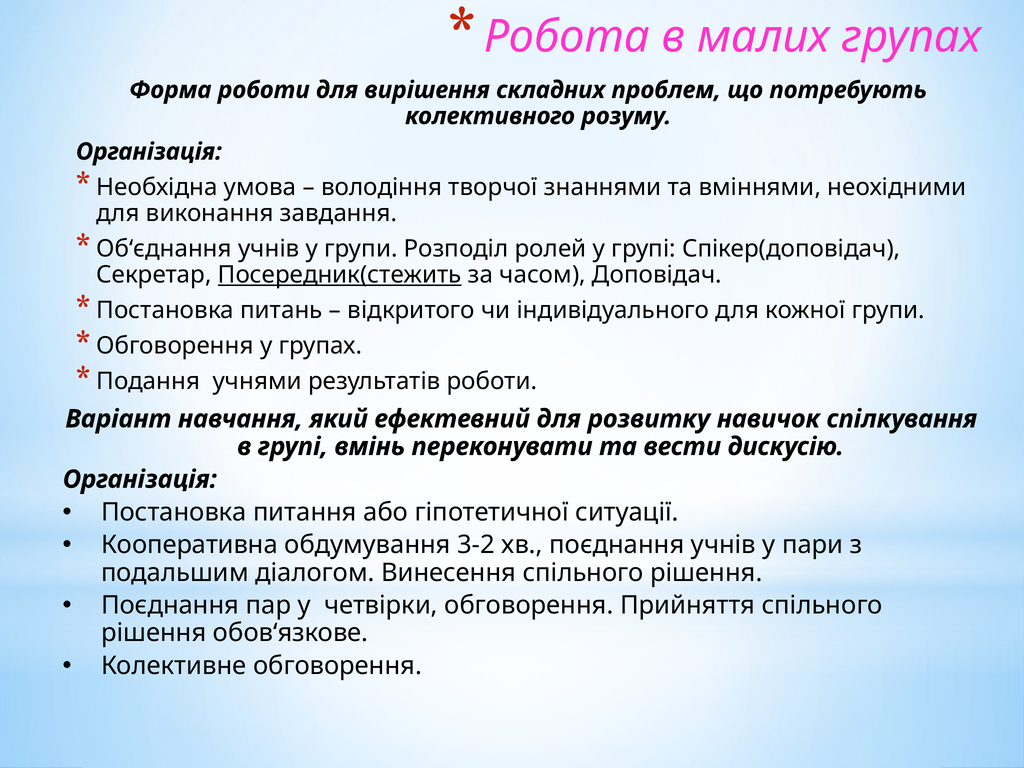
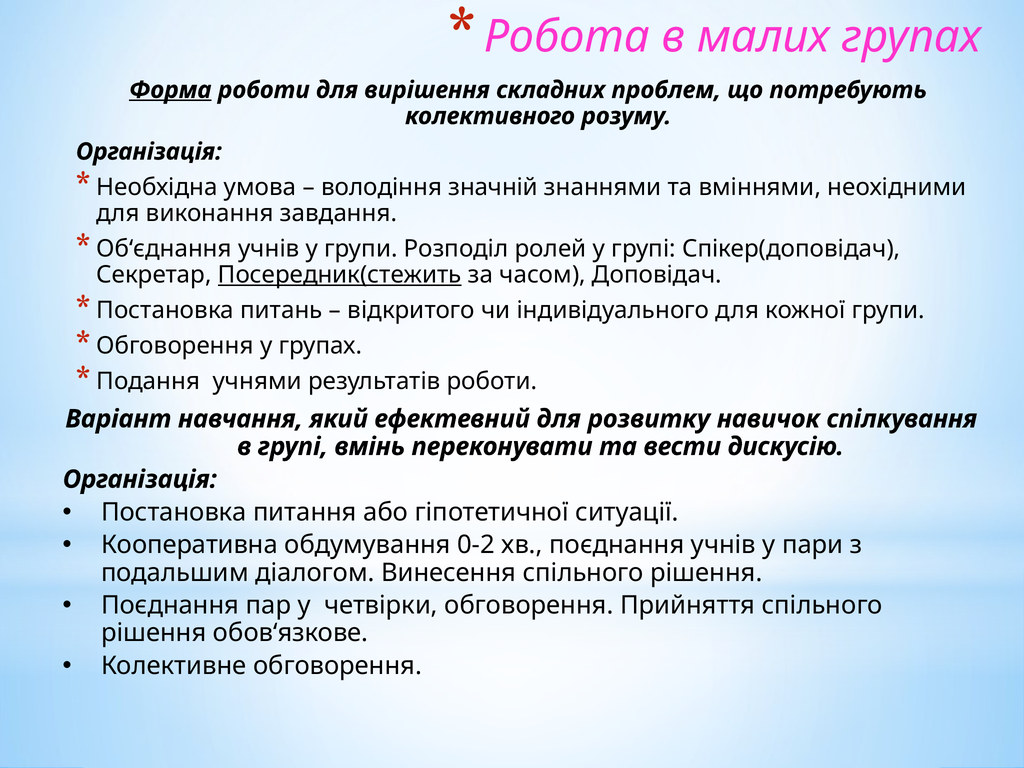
Форма underline: none -> present (170, 90)
творчої: творчої -> значній (493, 187)
3-2: 3-2 -> 0-2 (476, 545)
